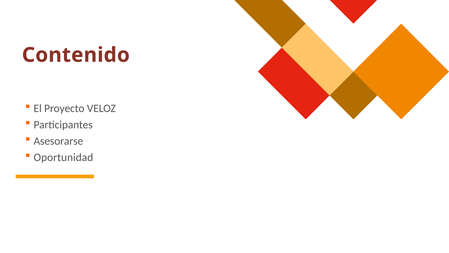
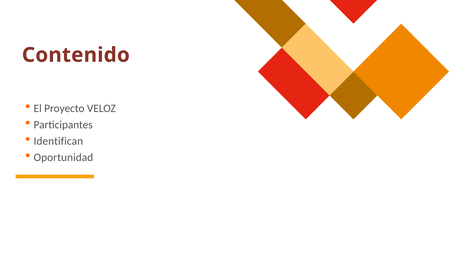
Asesorarse: Asesorarse -> Identifican (58, 141)
